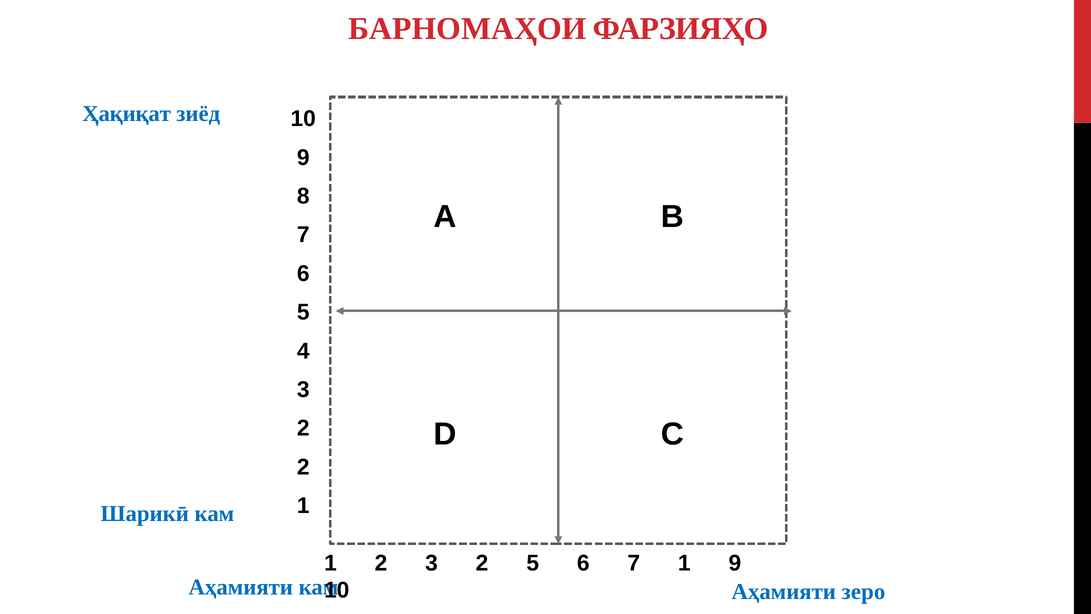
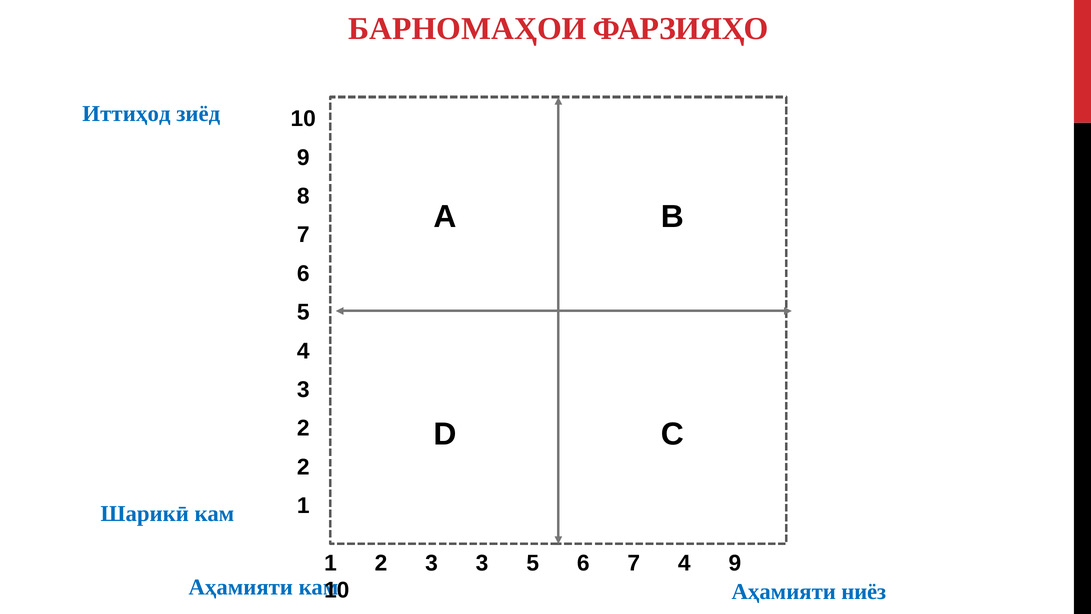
Ҳақиқат: Ҳақиқат -> Иттиҳод (126, 114)
2 3 2: 2 -> 3 (482, 563)
7 1: 1 -> 4 (684, 563)
зеро: зеро -> ниёз (864, 591)
